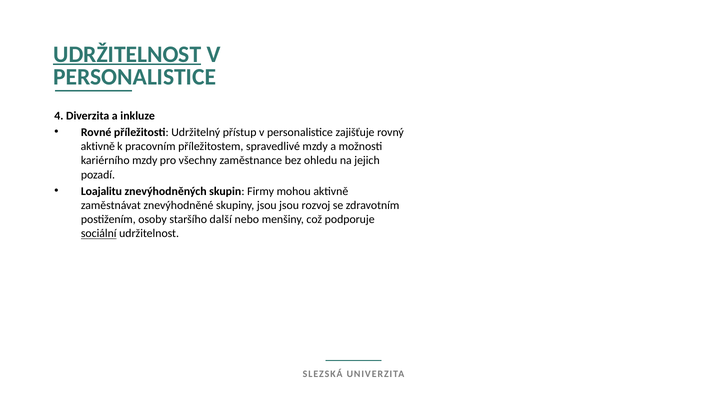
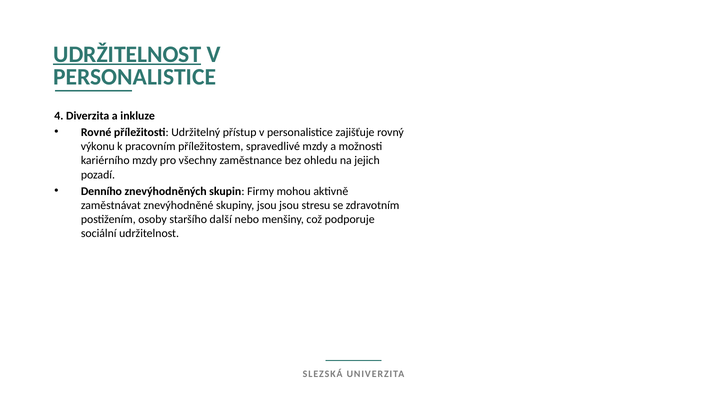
aktivně: aktivně -> výkonu (98, 146)
Loajalitu: Loajalitu -> Denního (101, 191)
rozvoj: rozvoj -> stresu (316, 205)
sociální underline: present -> none (99, 233)
